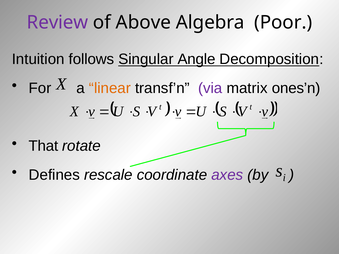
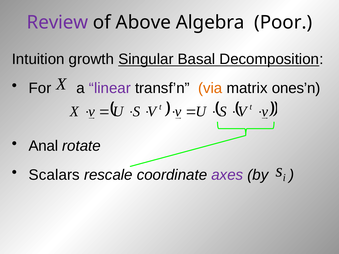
follows: follows -> growth (91, 59)
Angle: Angle -> Basal (196, 59)
linear colour: orange -> purple (110, 88)
via colour: purple -> orange (210, 88)
That: That -> Anal (43, 146)
Defines: Defines -> Scalars (54, 175)
